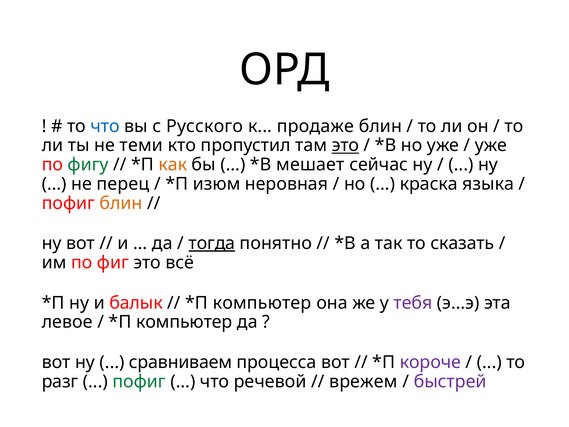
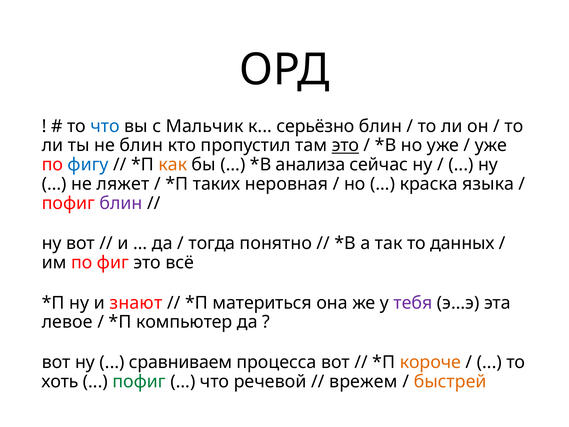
Русского: Русского -> Мальчик (205, 126)
продаже: продаже -> серьёзно (315, 126)
не теми: теми -> блин (141, 145)
фигу colour: green -> blue (88, 165)
мешает: мешает -> анализа (310, 165)
перец: перец -> ляжет (123, 184)
изюм: изюм -> таких (217, 184)
блин colour: orange -> purple (121, 203)
тогда underline: present -> none (212, 243)
сказать: сказать -> данных (462, 243)
балык: балык -> знают (136, 303)
компьютер: компьютер -> материться (262, 303)
короче colour: purple -> orange (430, 362)
разг: разг -> хоть (60, 381)
быстрей colour: purple -> orange (450, 381)
